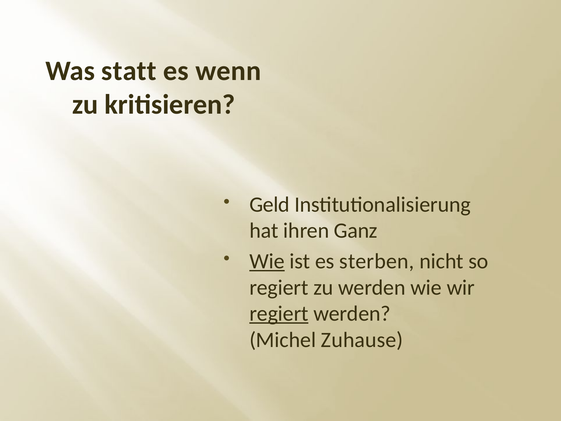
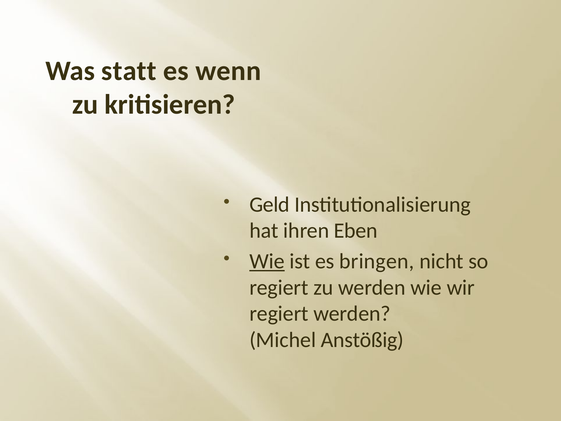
Ganz: Ganz -> Eben (356, 231)
sterben: sterben -> bringen (377, 261)
regiert underline: present -> none (279, 314)
Zuhause: Zuhause -> Anstößig (362, 340)
